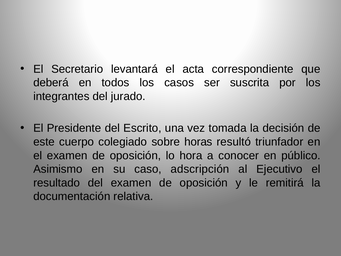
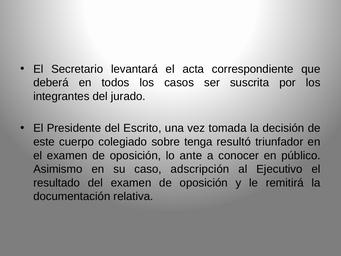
horas: horas -> tenga (198, 142)
hora: hora -> ante (191, 155)
